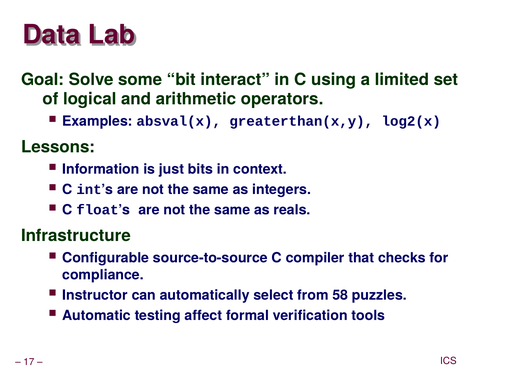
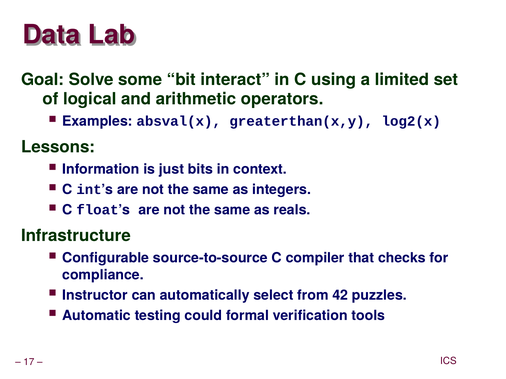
58: 58 -> 42 (340, 295)
affect: affect -> could (203, 316)
